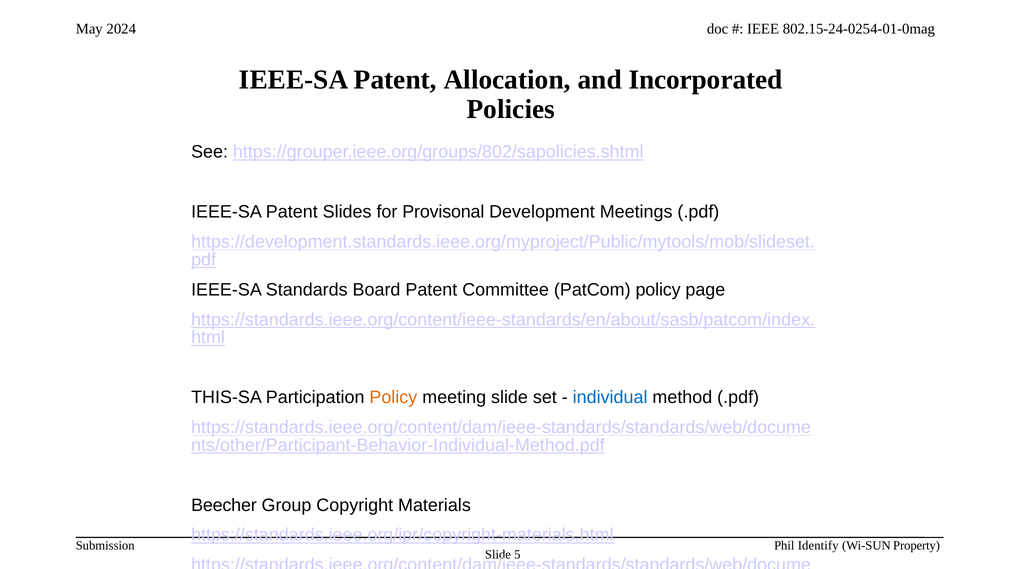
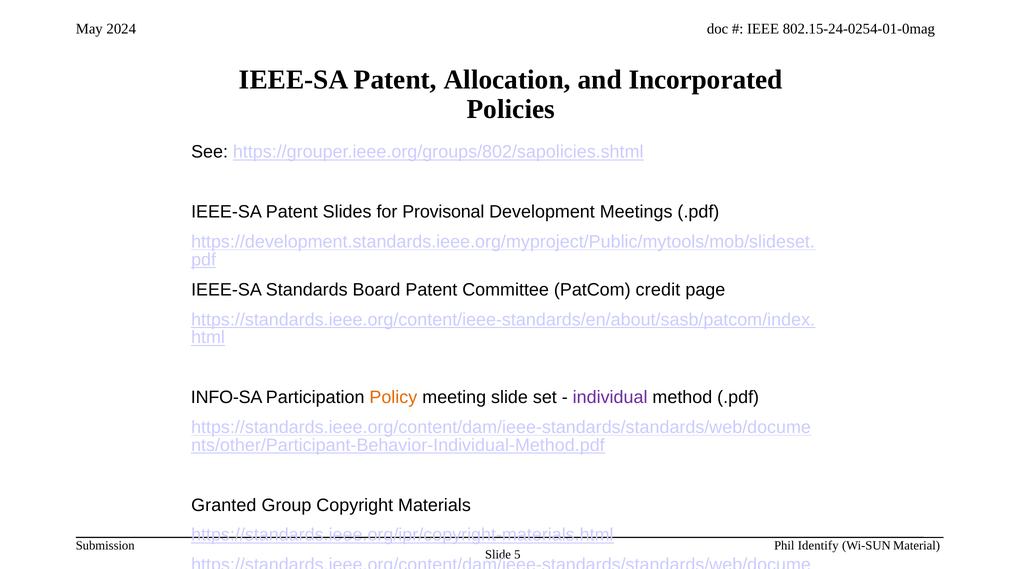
PatCom policy: policy -> credit (658, 290)
THIS-SA: THIS-SA -> INFO-SA (227, 397)
individual colour: blue -> purple (610, 397)
Beecher: Beecher -> Granted (224, 505)
Property: Property -> Material (917, 545)
